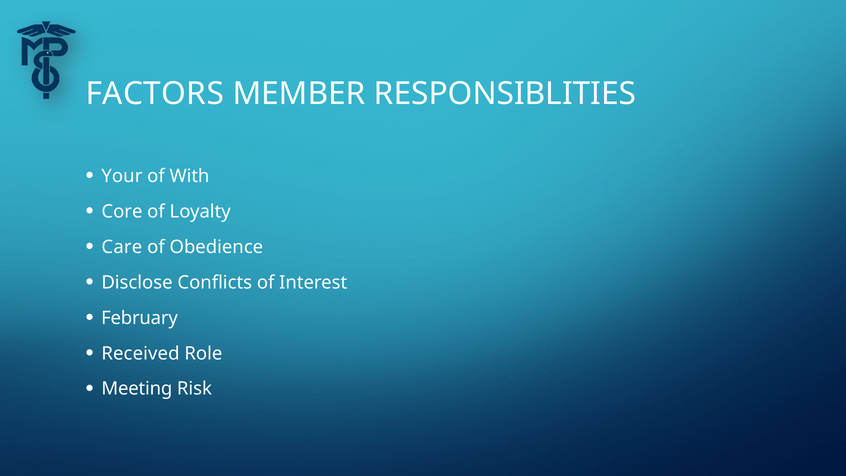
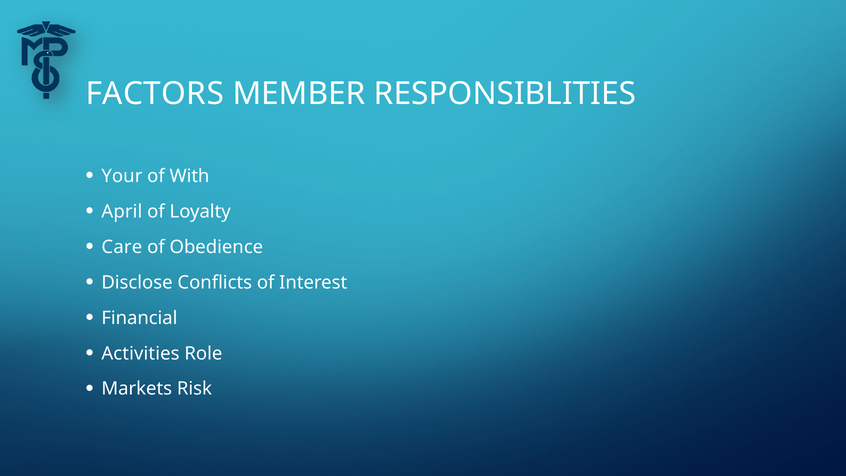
Core: Core -> April (122, 212)
February: February -> Financial (139, 318)
Received: Received -> Activities (140, 353)
Meeting: Meeting -> Markets (137, 389)
